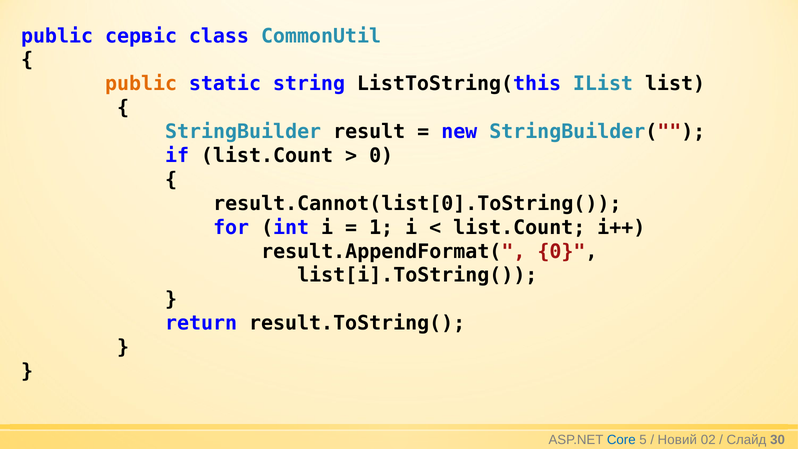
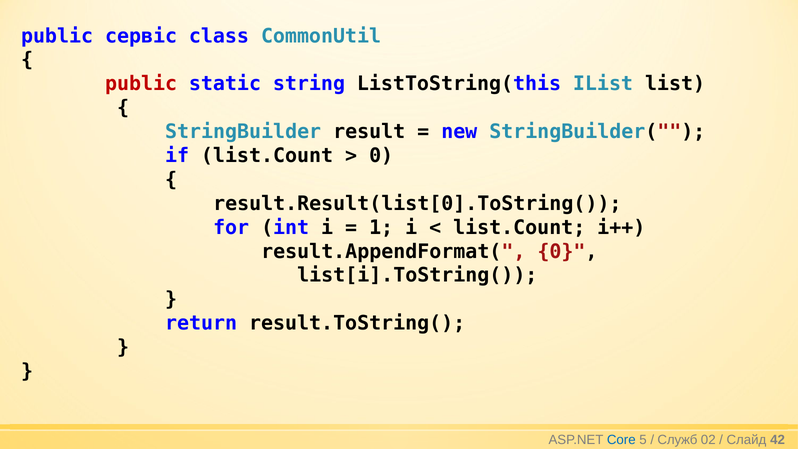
public colour: orange -> red (141, 84)
result.Cannot(list[0].ToString(: result.Cannot(list[0].ToString( -> result.Result(list[0].ToString( (417, 203)
Новий: Новий -> Служб (677, 440)
30: 30 -> 42 (778, 440)
